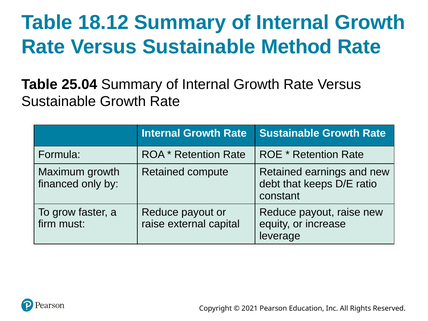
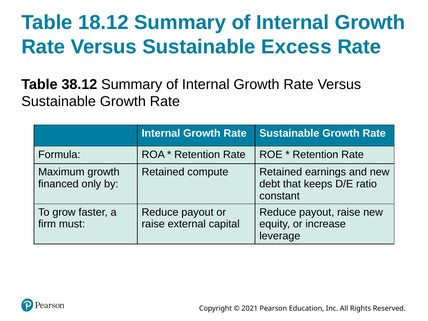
Method: Method -> Excess (296, 47)
25.04: 25.04 -> 38.12 (79, 84)
